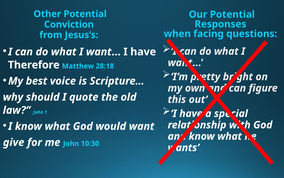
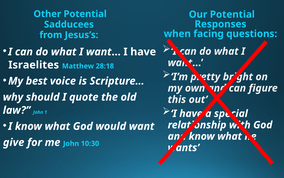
Conviction: Conviction -> Sadducees (69, 24)
Therefore: Therefore -> Israelites (34, 65)
